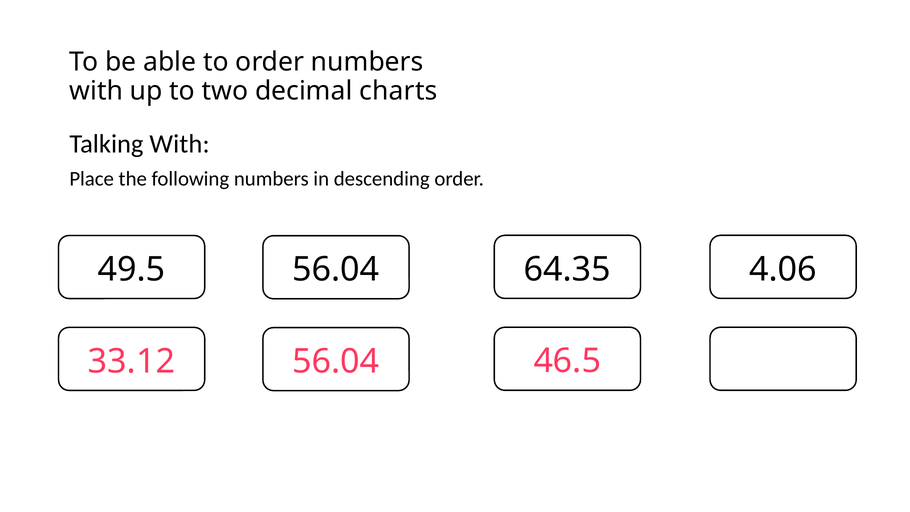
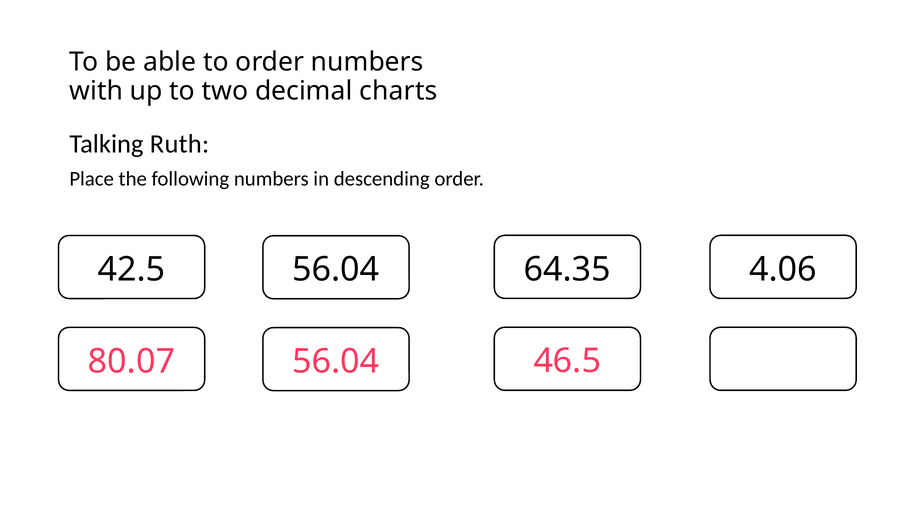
Talking With: With -> Ruth (180, 144)
49.5: 49.5 -> 42.5 (132, 269)
33.12: 33.12 -> 80.07 (132, 361)
